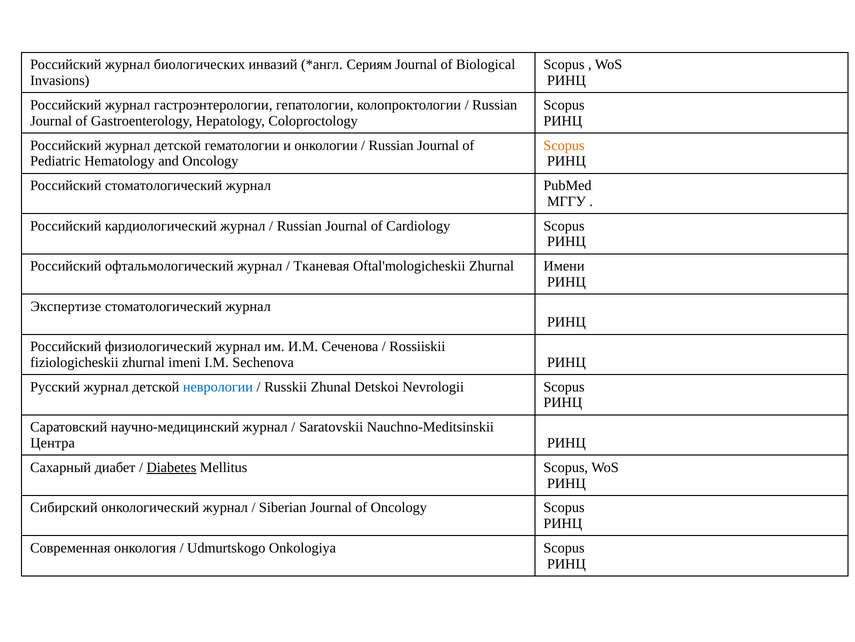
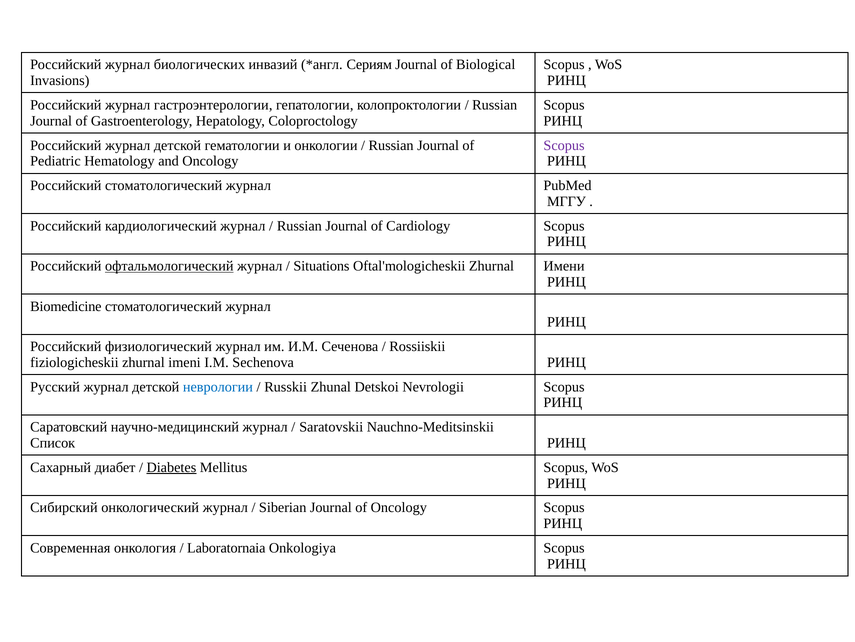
Scopus colour: orange -> purple (564, 145)
офтальмологический underline: none -> present (169, 266)
Тканевая: Тканевая -> Situations (322, 266)
Экспертизе: Экспертизе -> Biomedicine (66, 306)
Центра: Центра -> Список (53, 443)
Udmurtskogo: Udmurtskogo -> Laboratornaia (226, 547)
